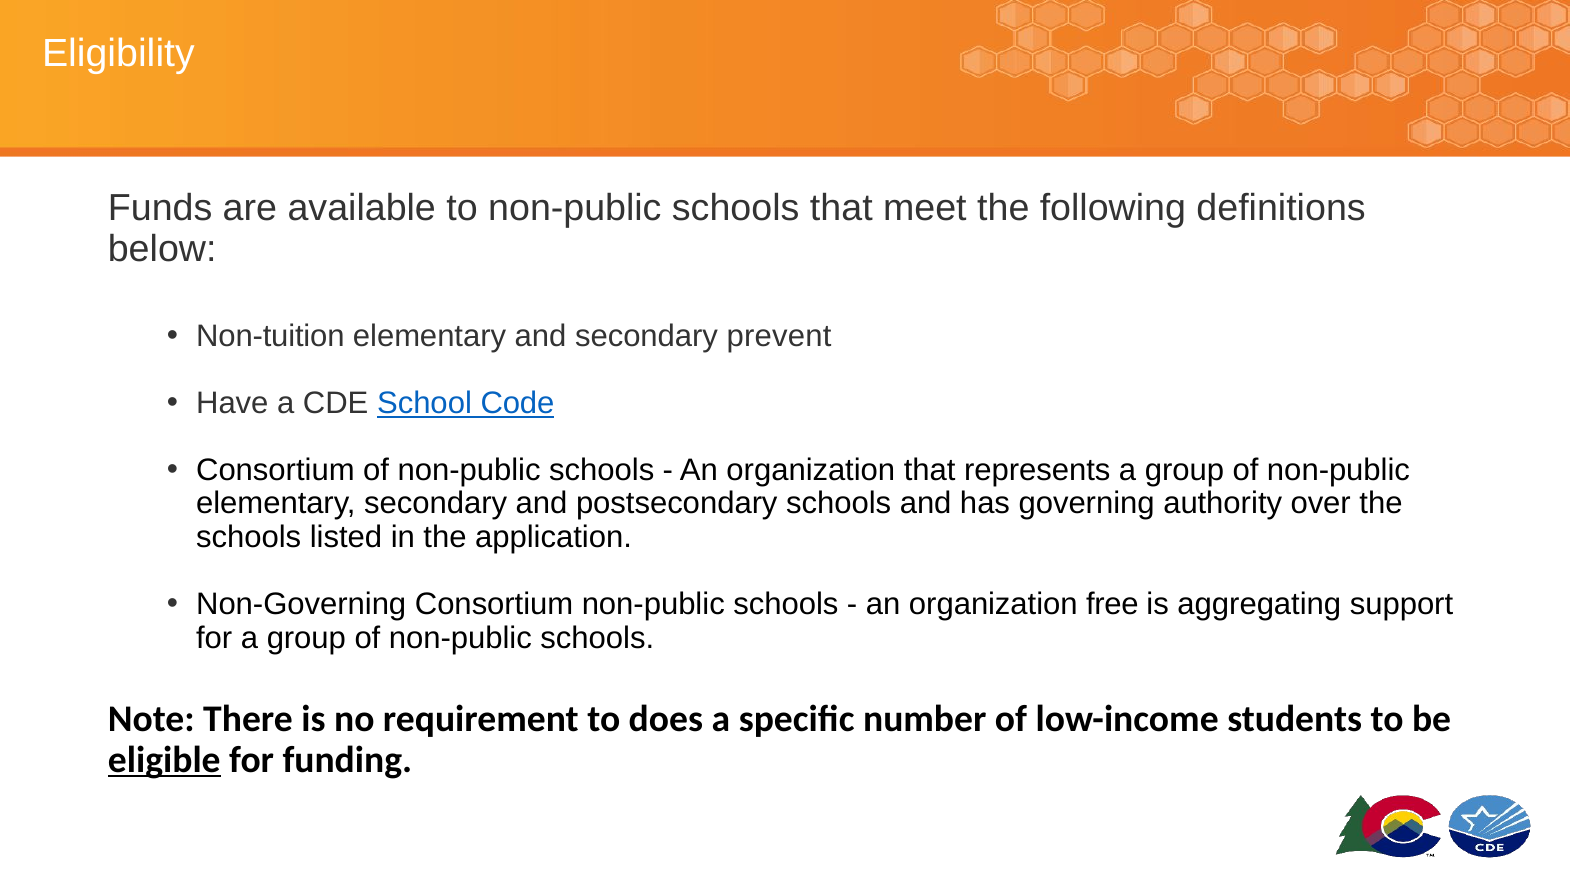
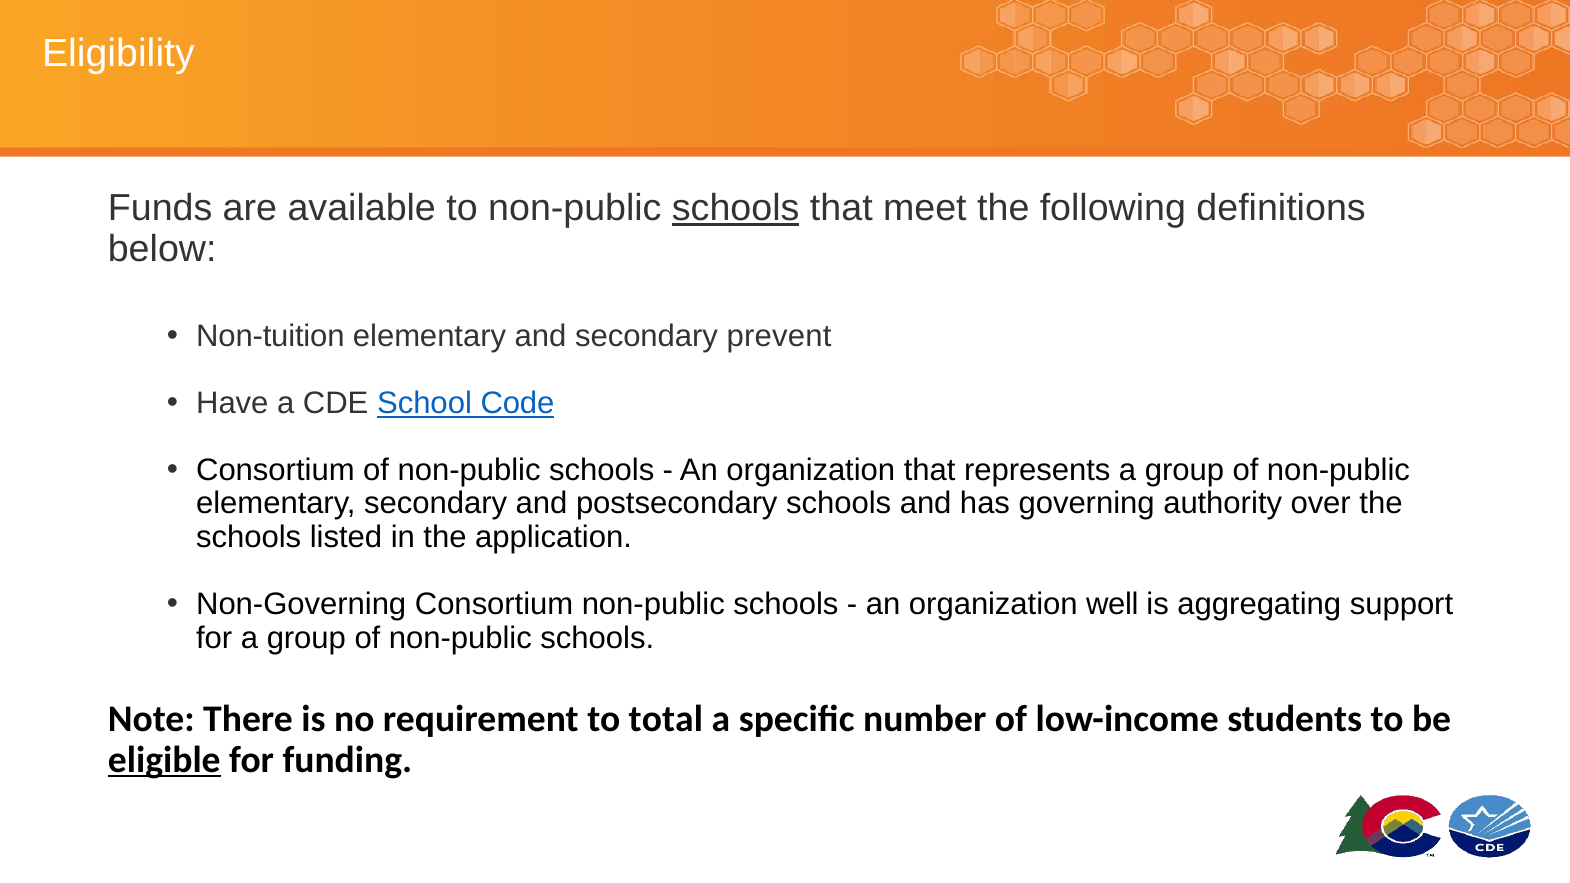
schools underline: none -> present (736, 208)
free: free -> well (1112, 604)
does: does -> total (666, 720)
